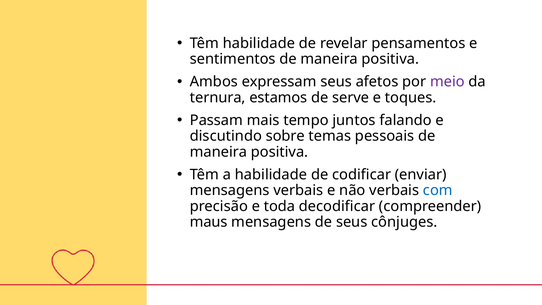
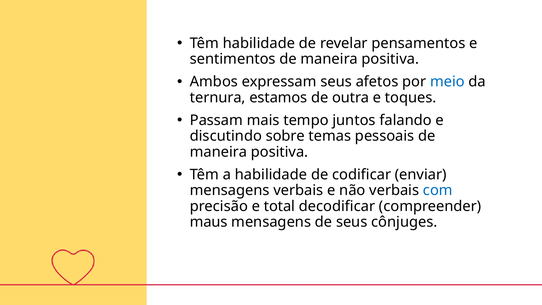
meio colour: purple -> blue (447, 82)
serve: serve -> outra (351, 98)
toda: toda -> total (279, 206)
